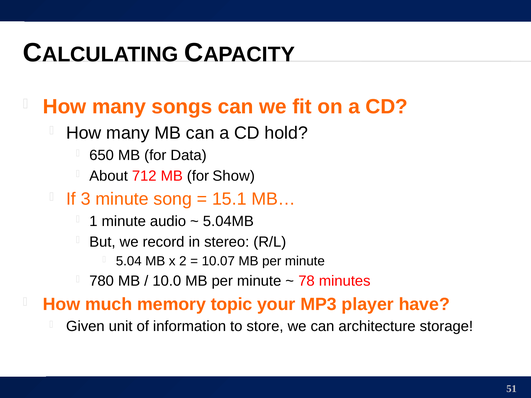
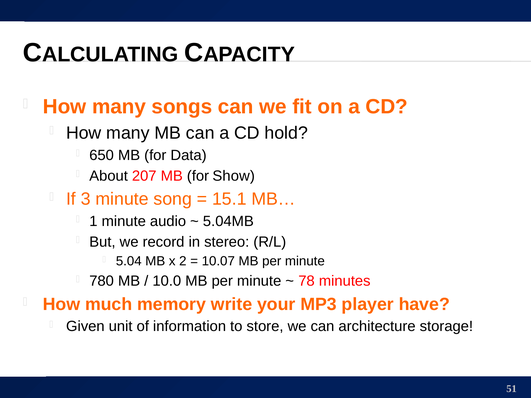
712: 712 -> 207 (144, 176)
topic: topic -> write (232, 304)
